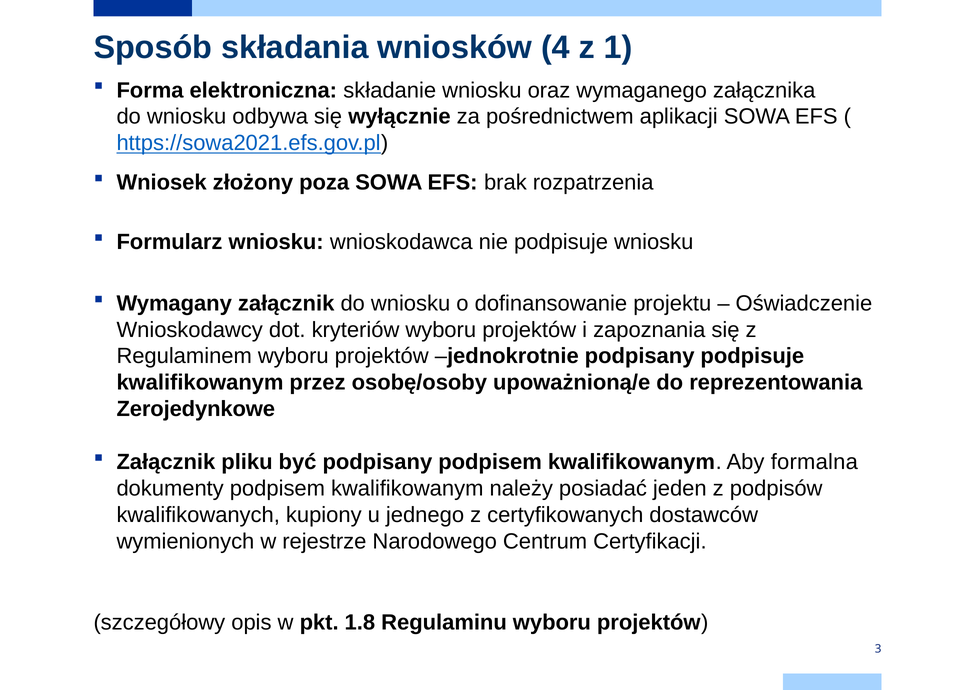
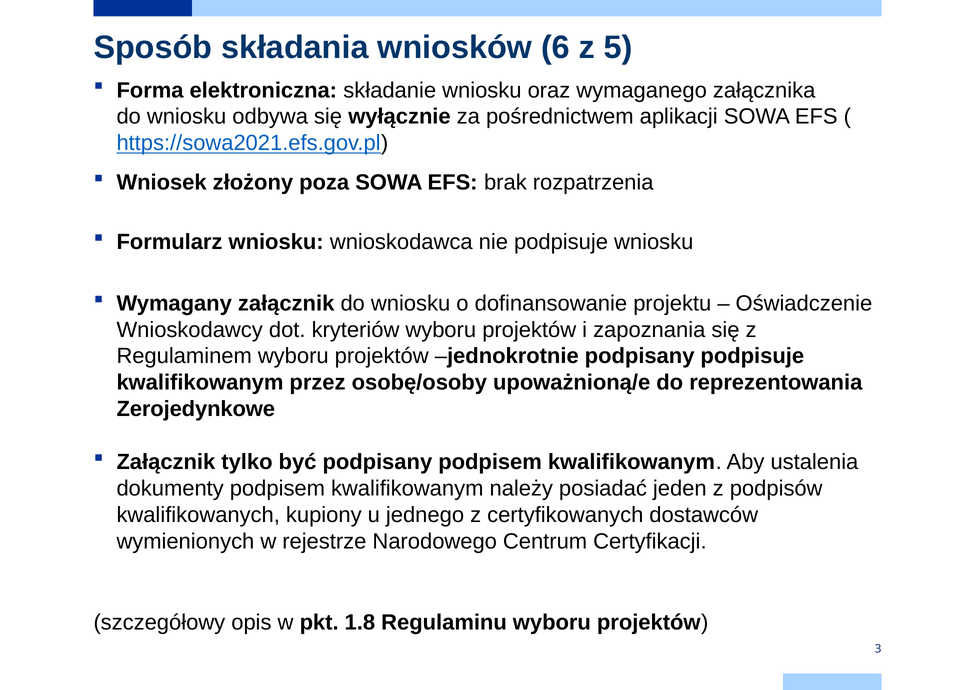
4: 4 -> 6 (555, 47)
1: 1 -> 5 (618, 47)
pliku: pliku -> tylko (247, 462)
formalna: formalna -> ustalenia (814, 462)
